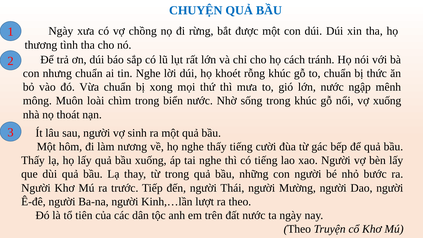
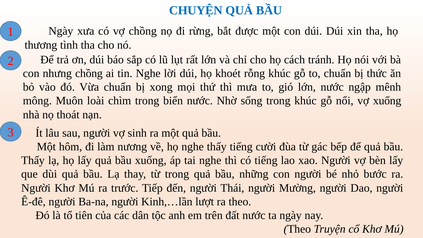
nhưng chuẩn: chuẩn -> chồng (89, 73)
